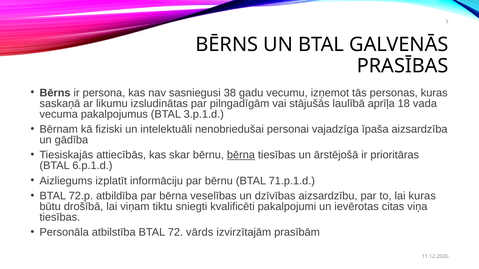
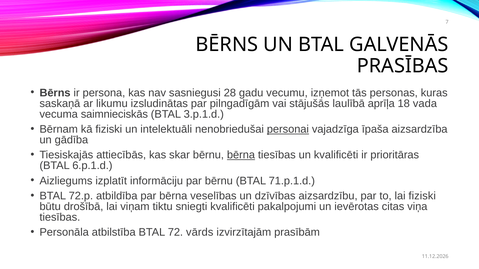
38: 38 -> 28 (230, 93)
pakalpojumus: pakalpojumus -> saimnieciskās (114, 114)
personai underline: none -> present (288, 129)
un ārstējošā: ārstējošā -> kvalificēti (336, 155)
lai kuras: kuras -> fiziski (422, 196)
